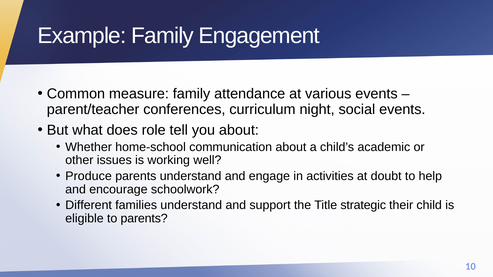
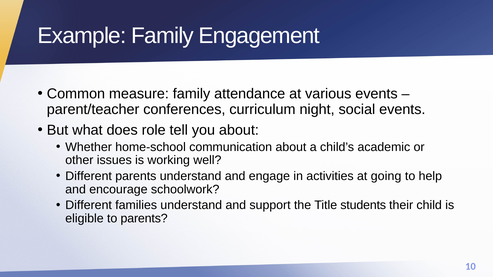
Produce: Produce -> Different (89, 176)
doubt: doubt -> going (386, 176)
strategic: strategic -> students (363, 205)
